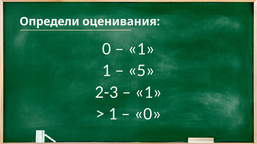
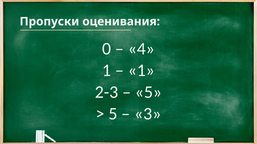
Определи: Определи -> Пропуски (49, 22)
1: 1 -> 4 (141, 49)
5: 5 -> 1 (141, 71)
1: 1 -> 5 (148, 92)
1: 1 -> 5 (113, 114)
0: 0 -> 3 (148, 114)
